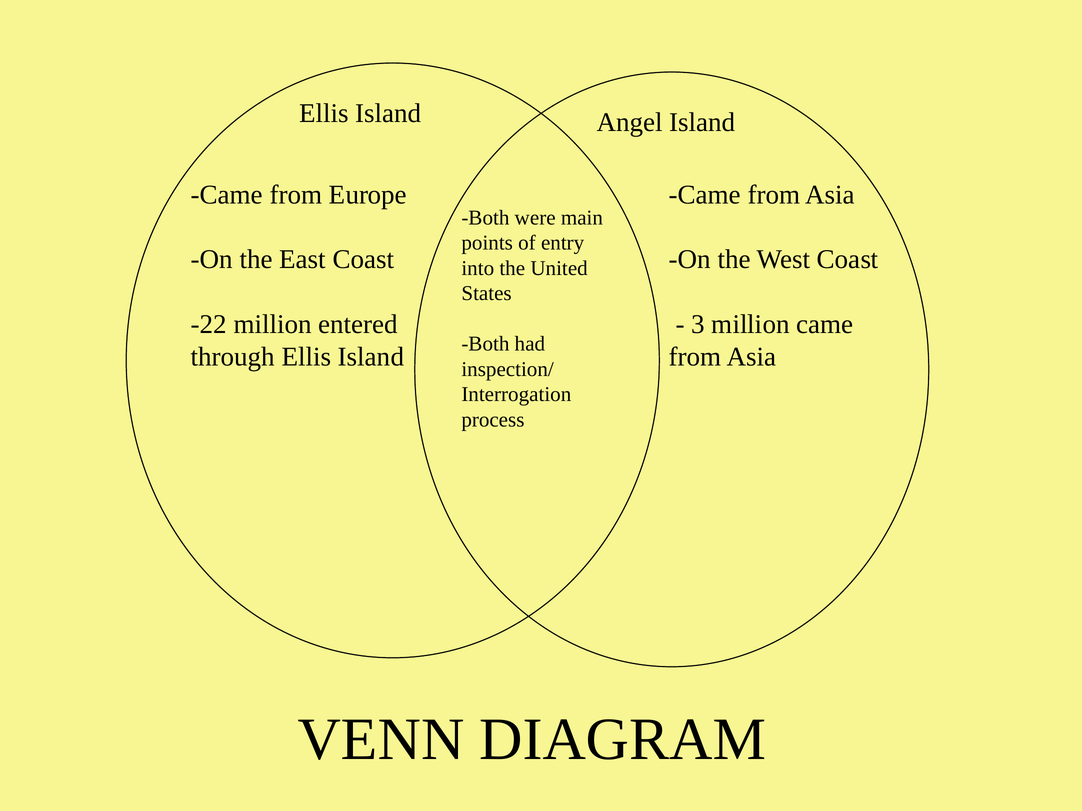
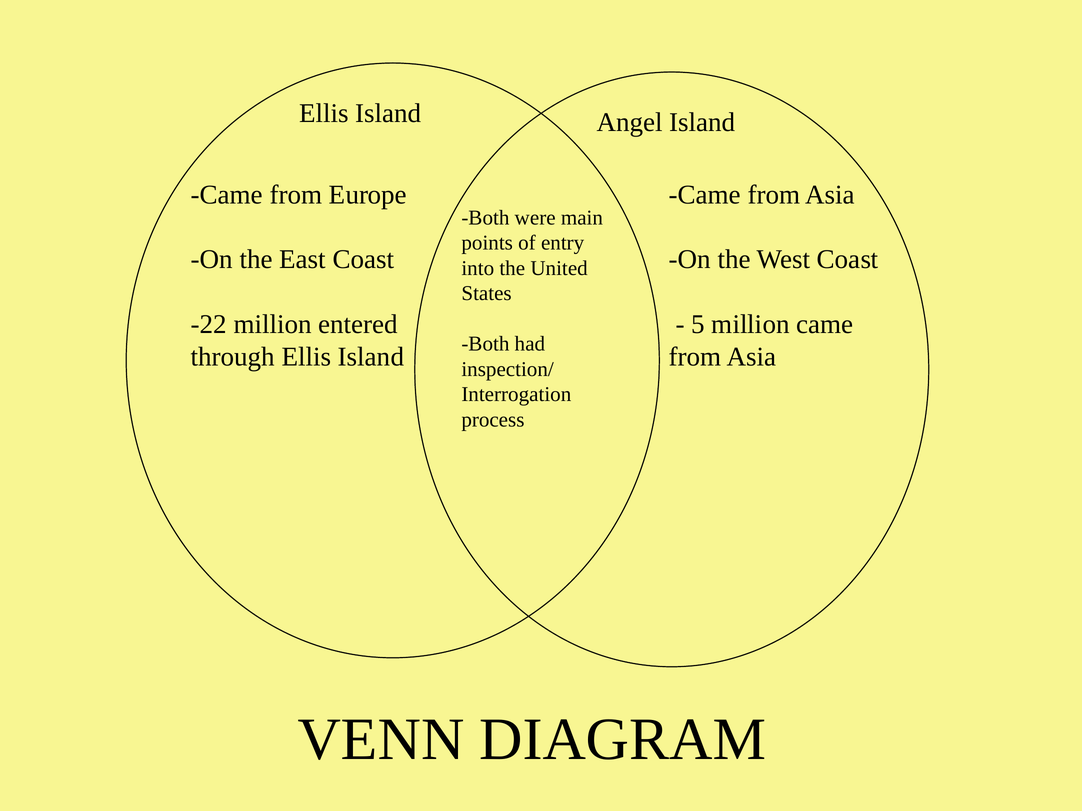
3: 3 -> 5 (698, 325)
